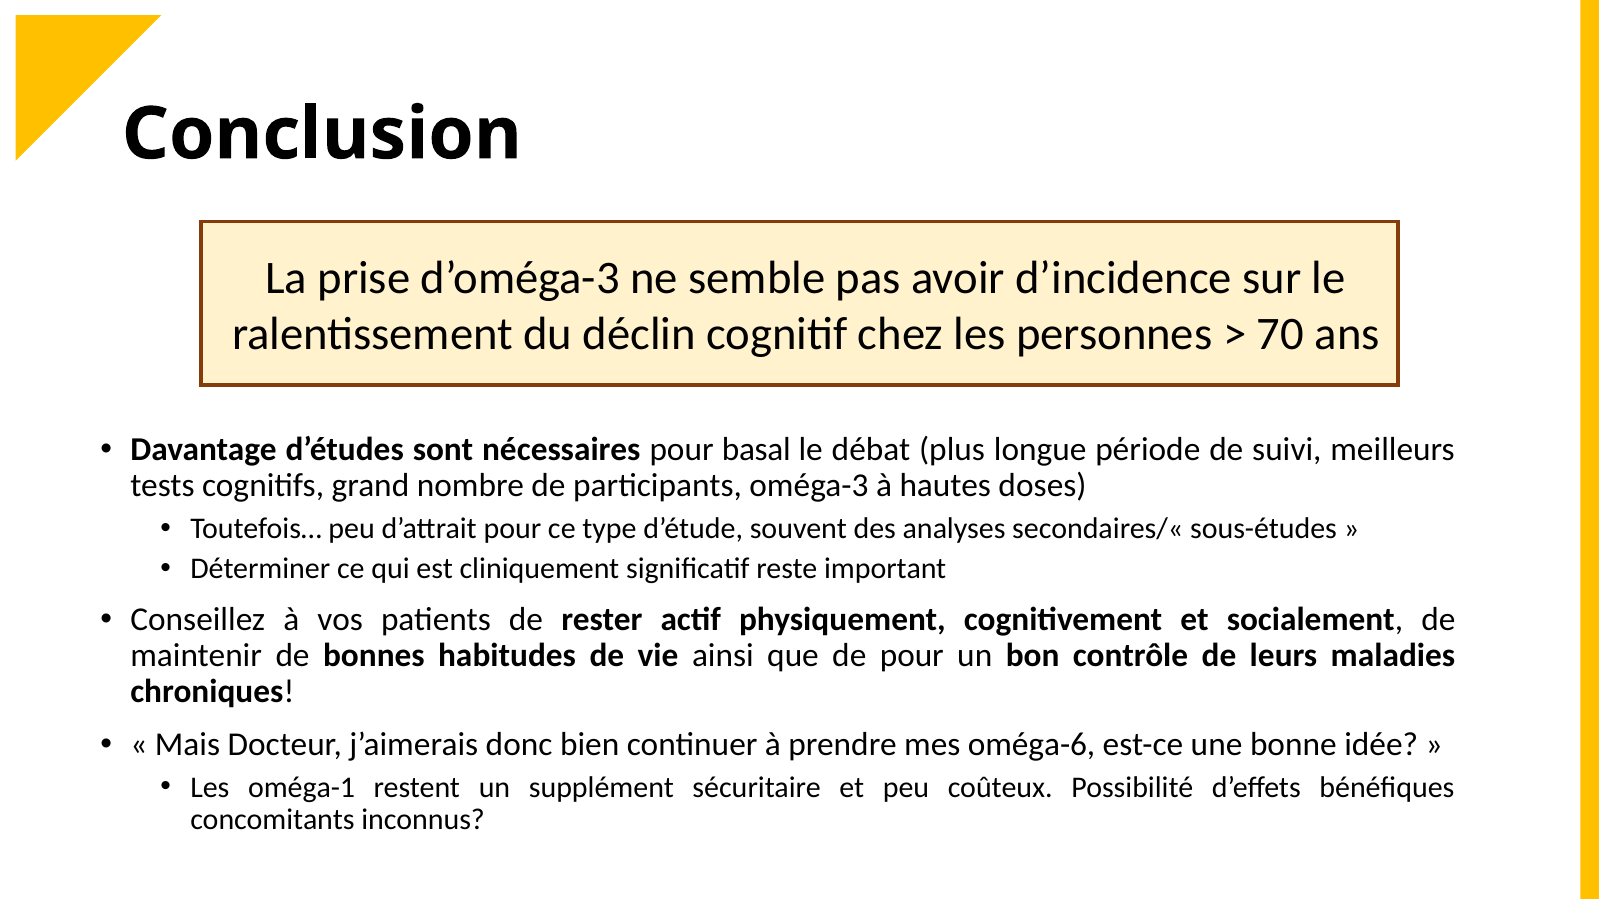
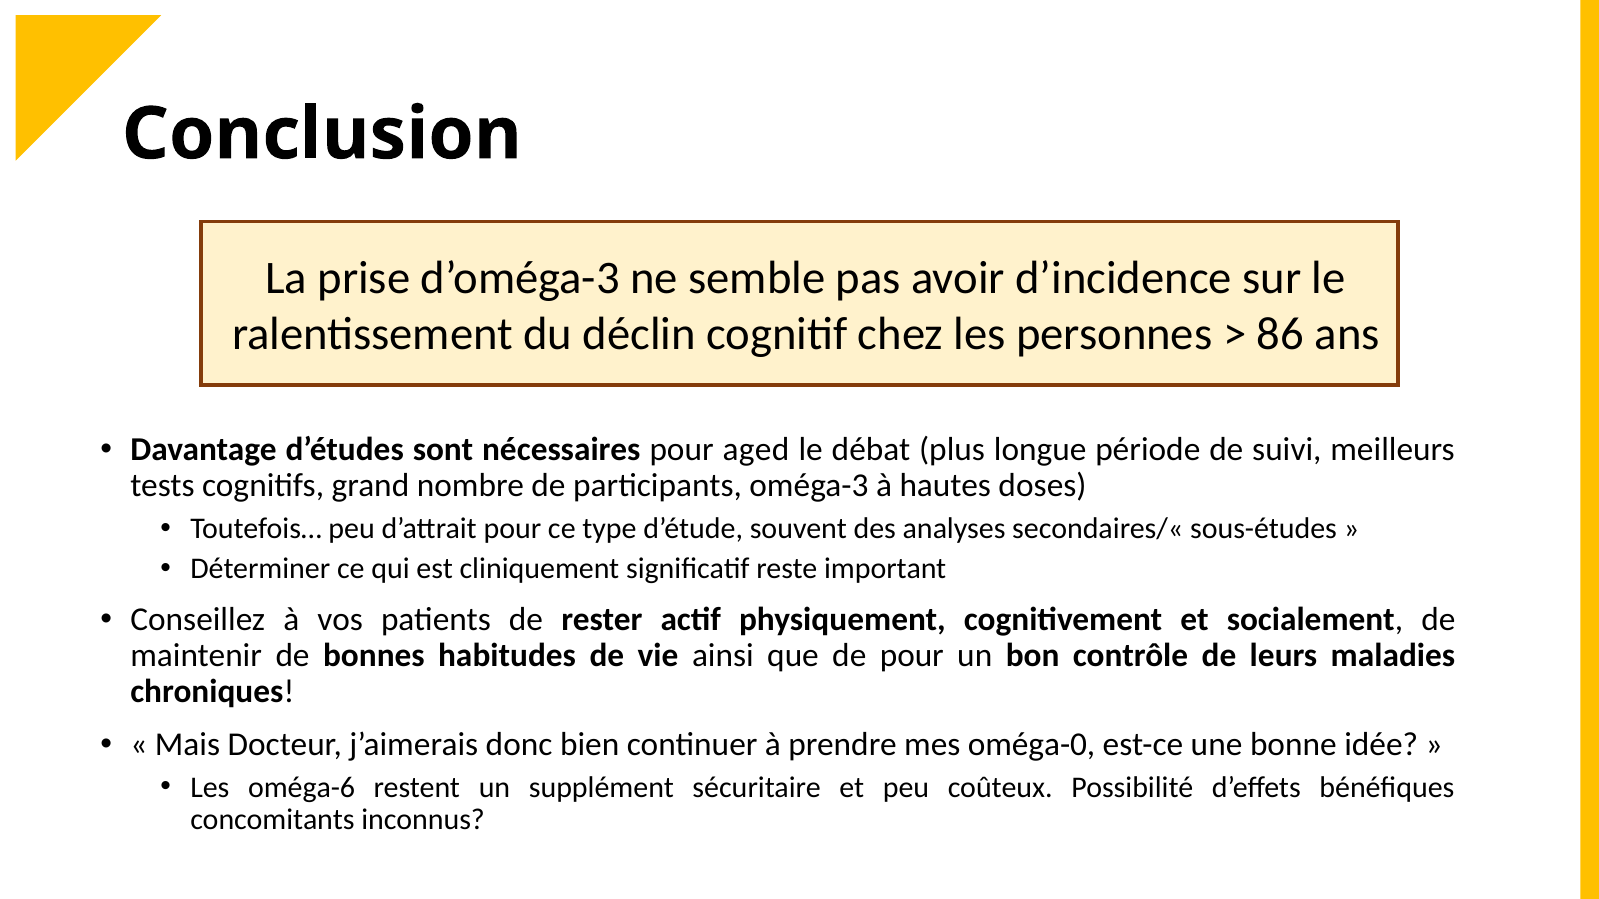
70: 70 -> 86 (1281, 334)
basal: basal -> aged (756, 450)
oméga-6: oméga-6 -> oméga-0 (1032, 745)
oméga-1: oméga-1 -> oméga-6 (302, 788)
